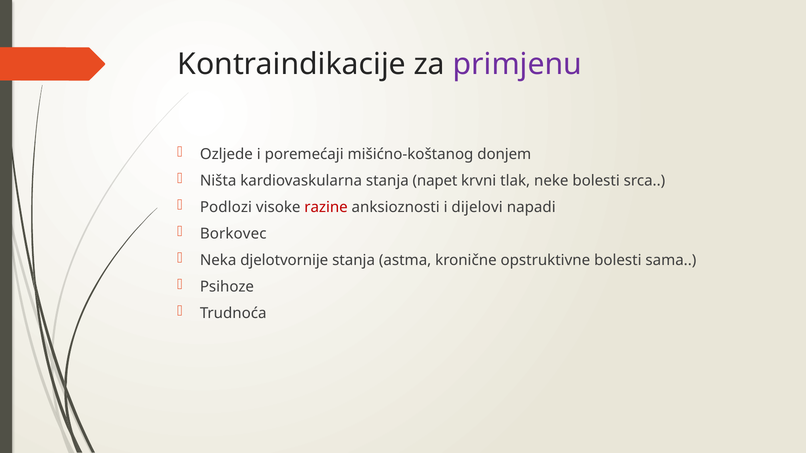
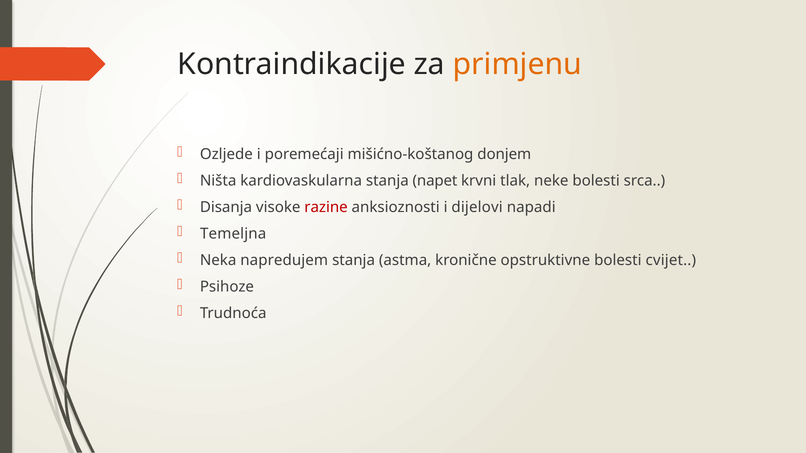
primjenu colour: purple -> orange (517, 65)
Podlozi: Podlozi -> Disanja (226, 207)
Borkovec: Borkovec -> Temeljna (233, 234)
djelotvornije: djelotvornije -> napredujem (284, 260)
sama: sama -> cvijet (671, 260)
